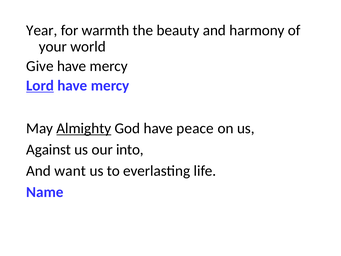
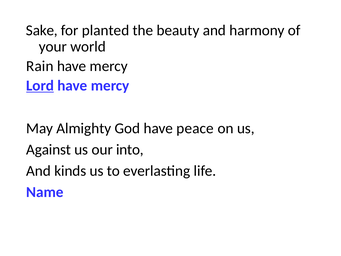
Year: Year -> Sake (42, 30)
warmth: warmth -> planted (106, 30)
Give: Give -> Rain (40, 66)
Almighty underline: present -> none (84, 128)
want: want -> kinds (70, 171)
